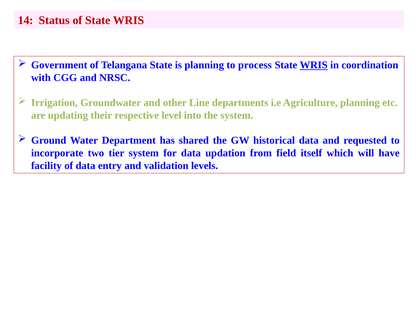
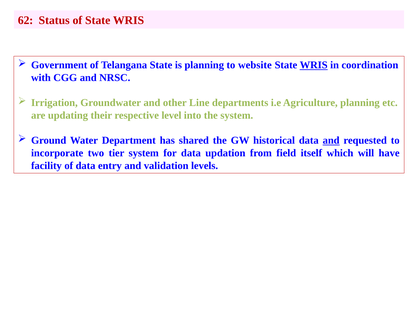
14: 14 -> 62 (26, 20)
process: process -> website (255, 65)
and underline: none -> present (331, 140)
